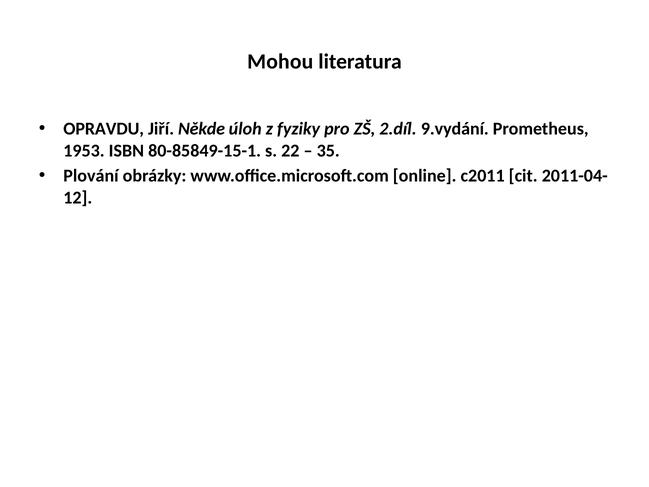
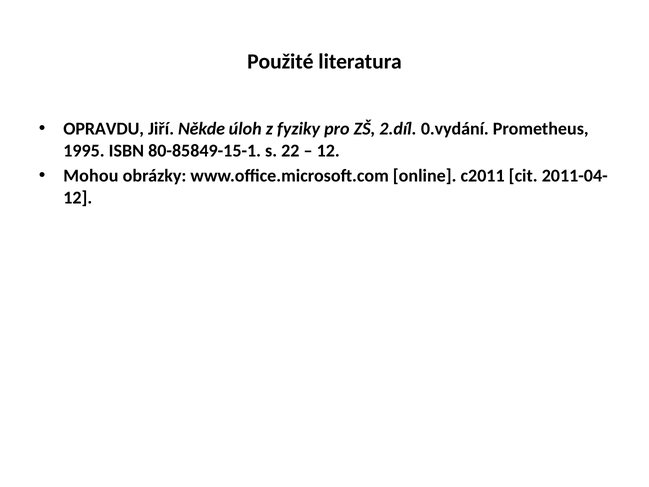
Mohou: Mohou -> Použité (280, 62)
9.vydání: 9.vydání -> 0.vydání (455, 129)
1953: 1953 -> 1995 (84, 151)
35: 35 -> 12 (328, 151)
Plování: Plování -> Mohou (91, 176)
